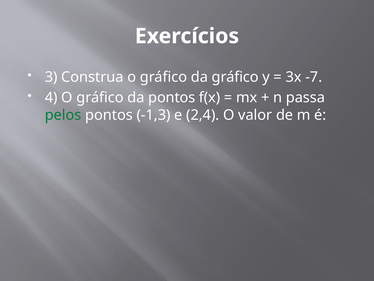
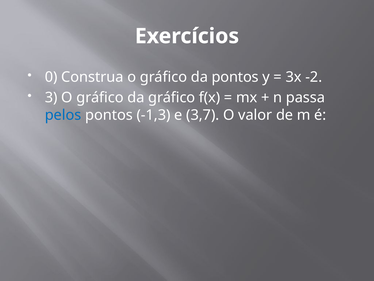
3: 3 -> 0 (51, 77)
da gráfico: gráfico -> pontos (235, 77)
-7: -7 -> -2 (314, 77)
4: 4 -> 3 (51, 97)
da pontos: pontos -> gráfico (172, 97)
pelos colour: green -> blue (63, 115)
2,4: 2,4 -> 3,7 (203, 115)
